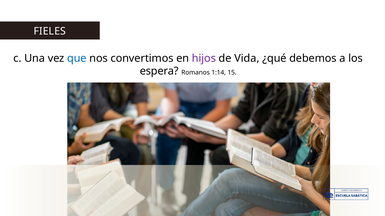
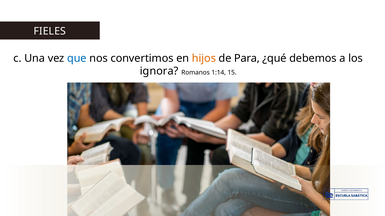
hijos colour: purple -> orange (204, 58)
Vida: Vida -> Para (247, 58)
espera: espera -> ignora (159, 71)
